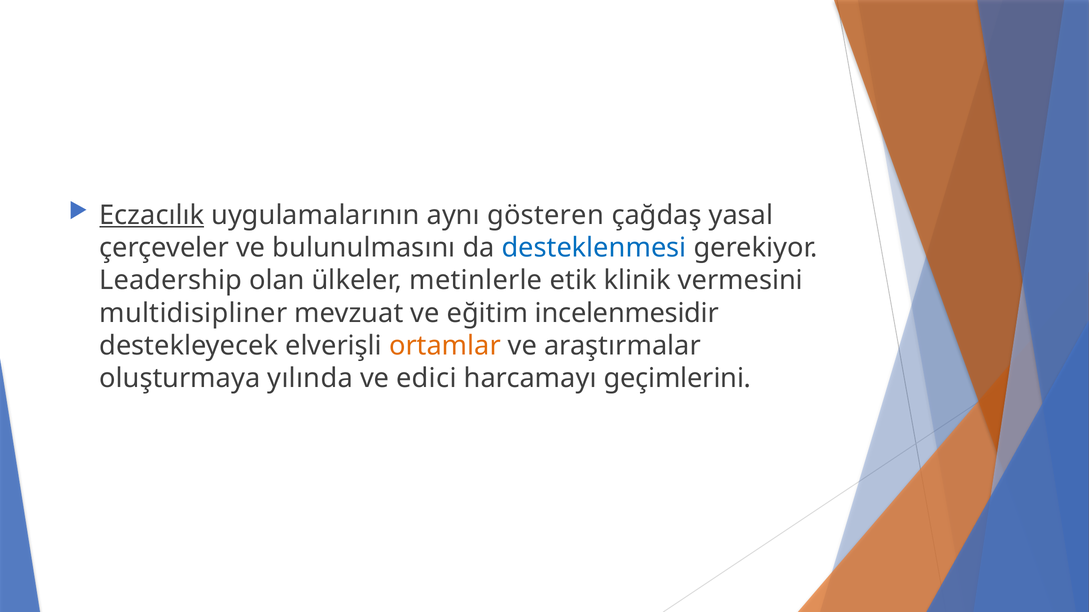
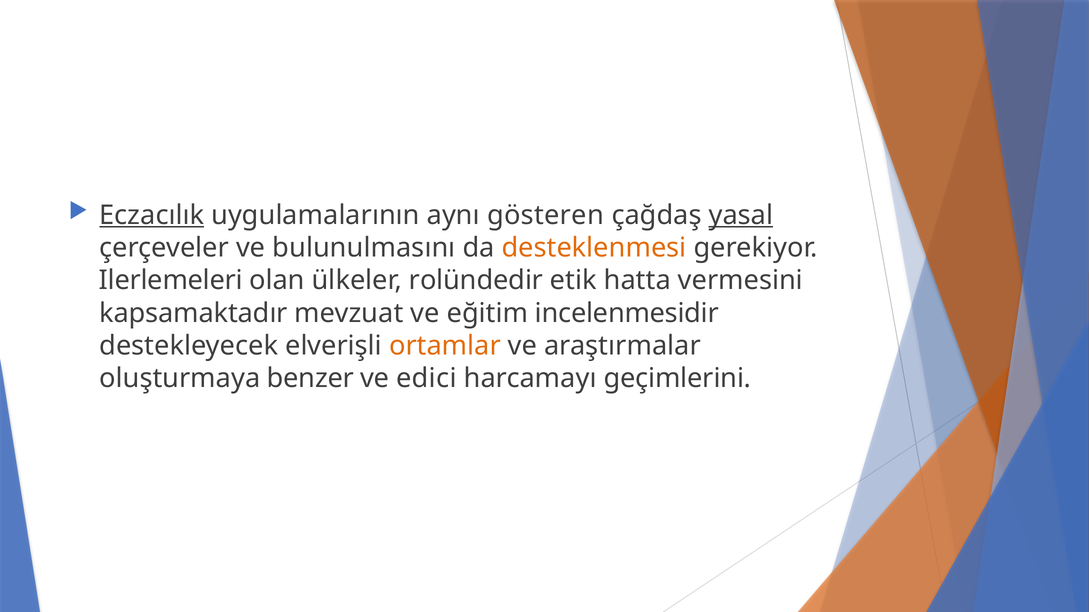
yasal underline: none -> present (741, 215)
desteklenmesi colour: blue -> orange (594, 248)
Leadership: Leadership -> Ilerlemeleri (171, 281)
metinlerle: metinlerle -> rolündedir (476, 281)
klinik: klinik -> hatta (637, 281)
multidisipliner: multidisipliner -> kapsamaktadır (193, 313)
yılında: yılında -> benzer (310, 379)
